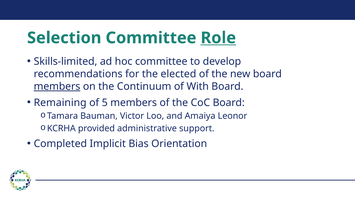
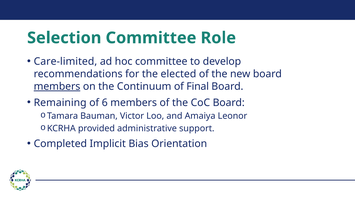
Role underline: present -> none (218, 38)
Skills-limited: Skills-limited -> Care-limited (65, 61)
With: With -> Final (198, 86)
5: 5 -> 6 (105, 102)
